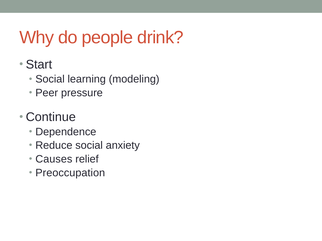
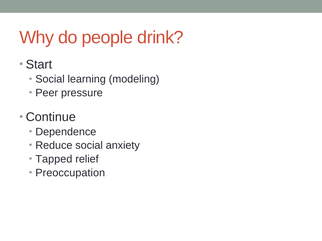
Causes: Causes -> Tapped (54, 159)
